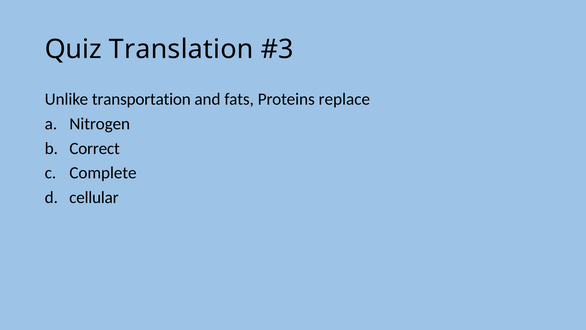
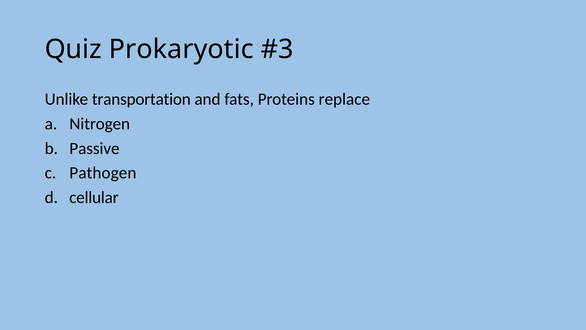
Translation: Translation -> Prokaryotic (181, 49)
Correct: Correct -> Passive (94, 148)
Complete: Complete -> Pathogen (103, 173)
